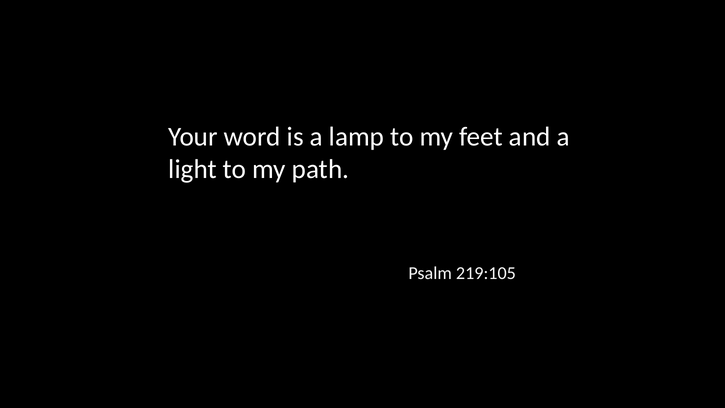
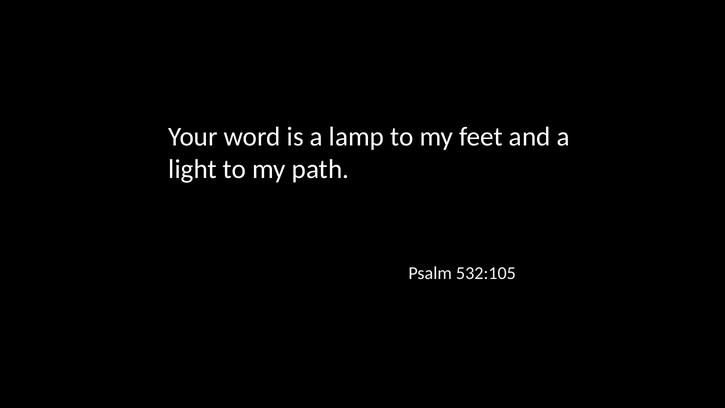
219:105: 219:105 -> 532:105 (486, 273)
